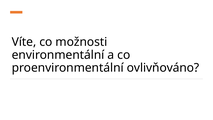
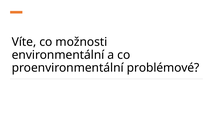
ovlivňováno: ovlivňováno -> problémové (163, 68)
